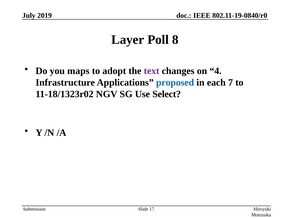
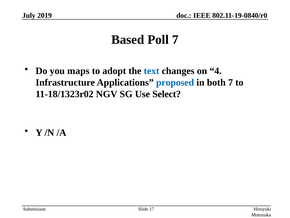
Layer: Layer -> Based (128, 40)
Poll 8: 8 -> 7 (175, 40)
text colour: purple -> blue (152, 71)
each: each -> both (216, 82)
